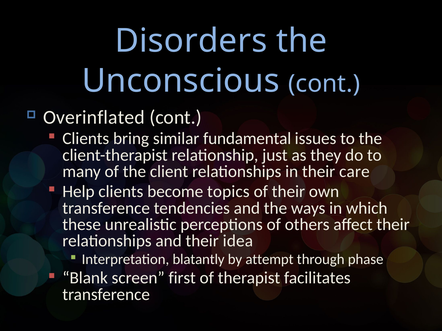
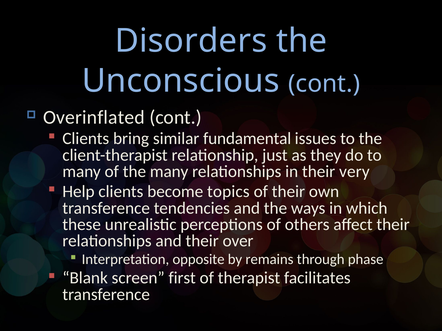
the client: client -> many (169, 172)
care: care -> very (354, 172)
idea: idea -> over (238, 241)
blatantly: blatantly -> opposite (199, 260)
attempt: attempt -> remains (269, 260)
